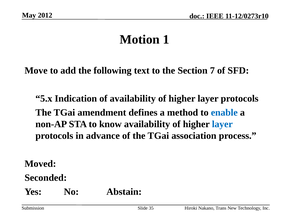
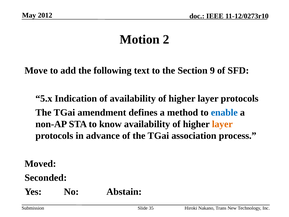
1: 1 -> 2 (166, 39)
7: 7 -> 9 (212, 71)
layer colour: blue -> orange (222, 124)
